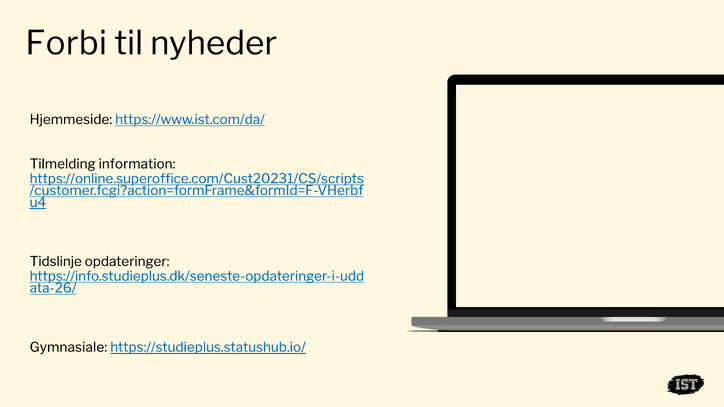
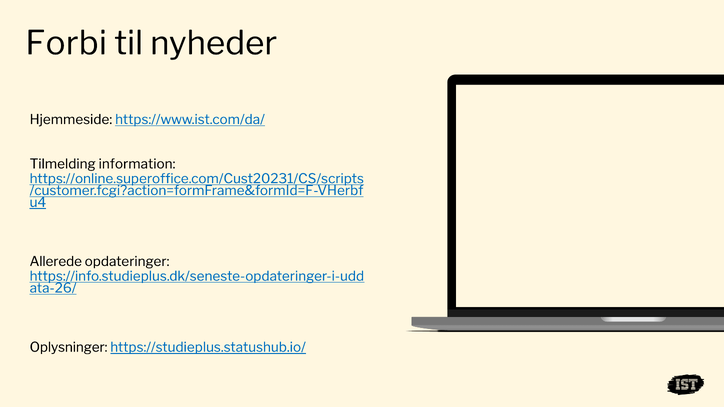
Tidslinje: Tidslinje -> Allerede (56, 262)
Gymnasiale: Gymnasiale -> Oplysninger (69, 347)
